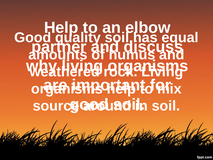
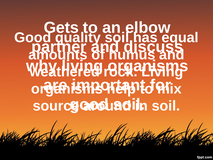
Help: Help -> Gets (61, 28)
